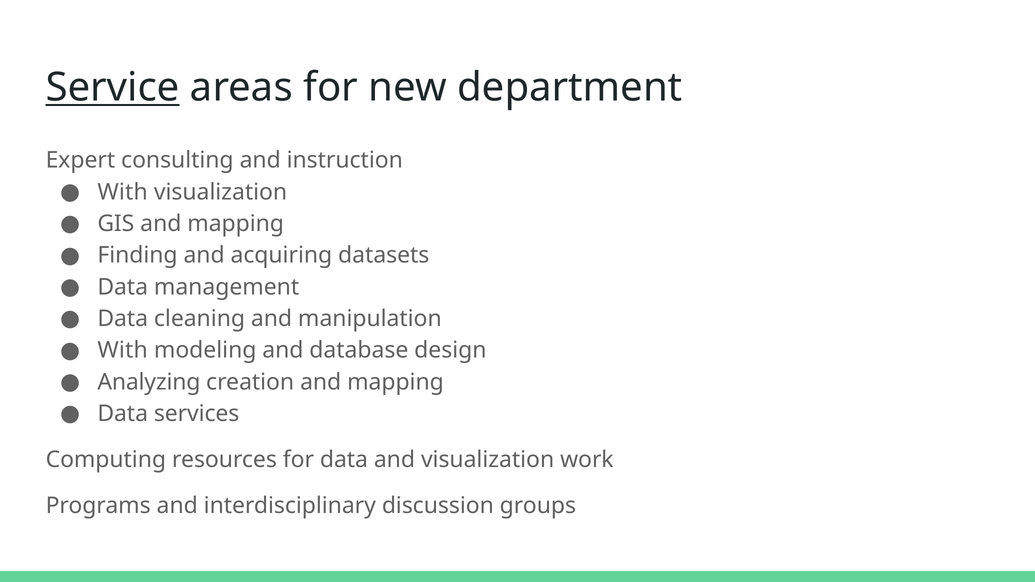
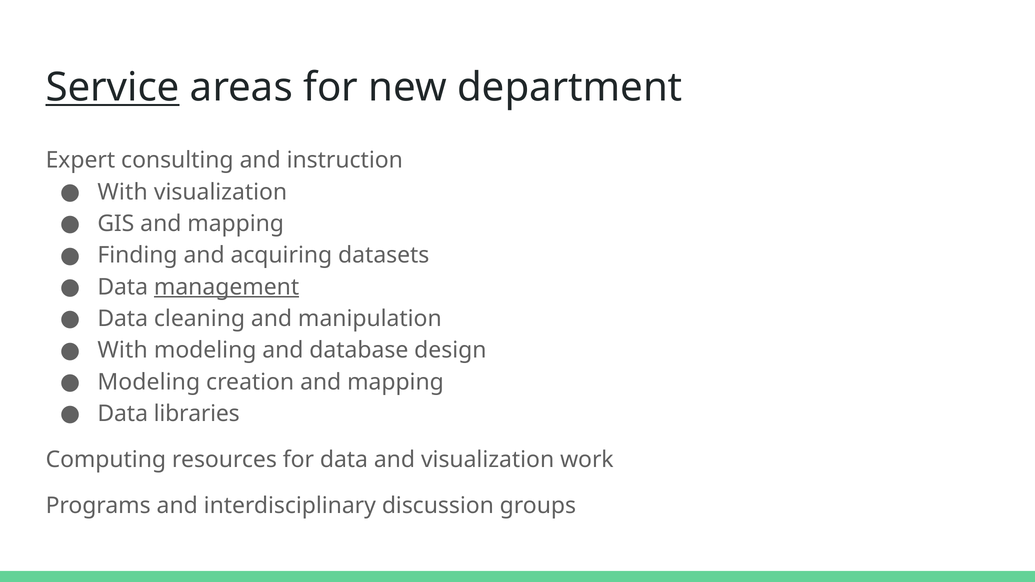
management underline: none -> present (227, 287)
Analyzing: Analyzing -> Modeling (149, 382)
services: services -> libraries (197, 414)
